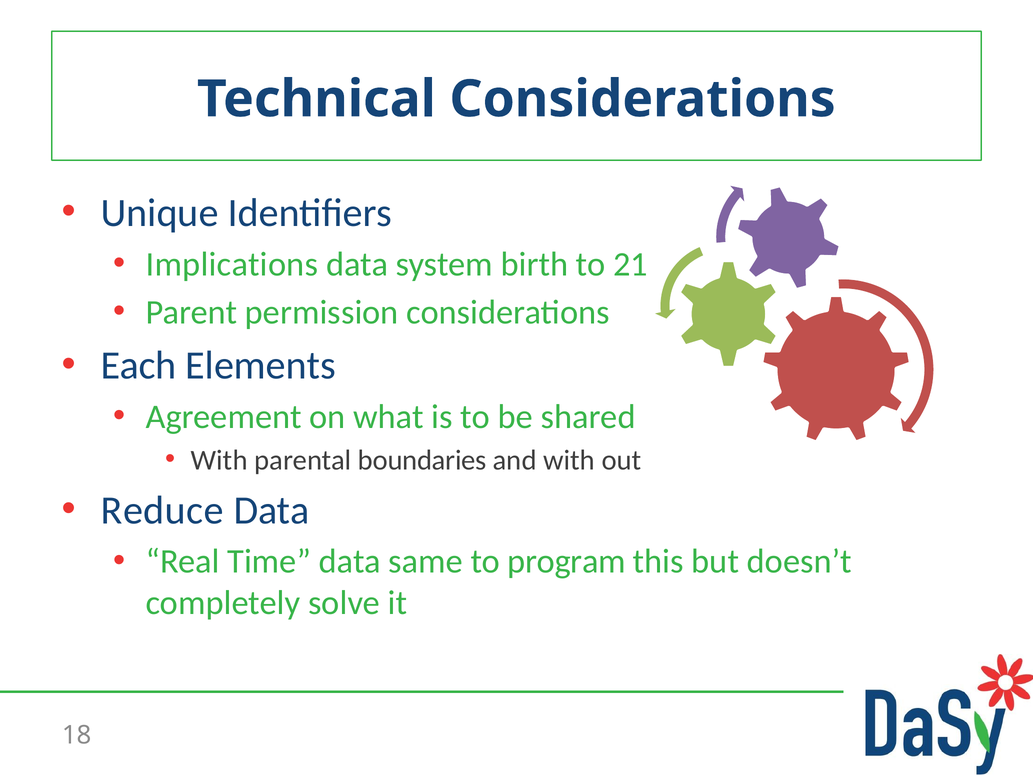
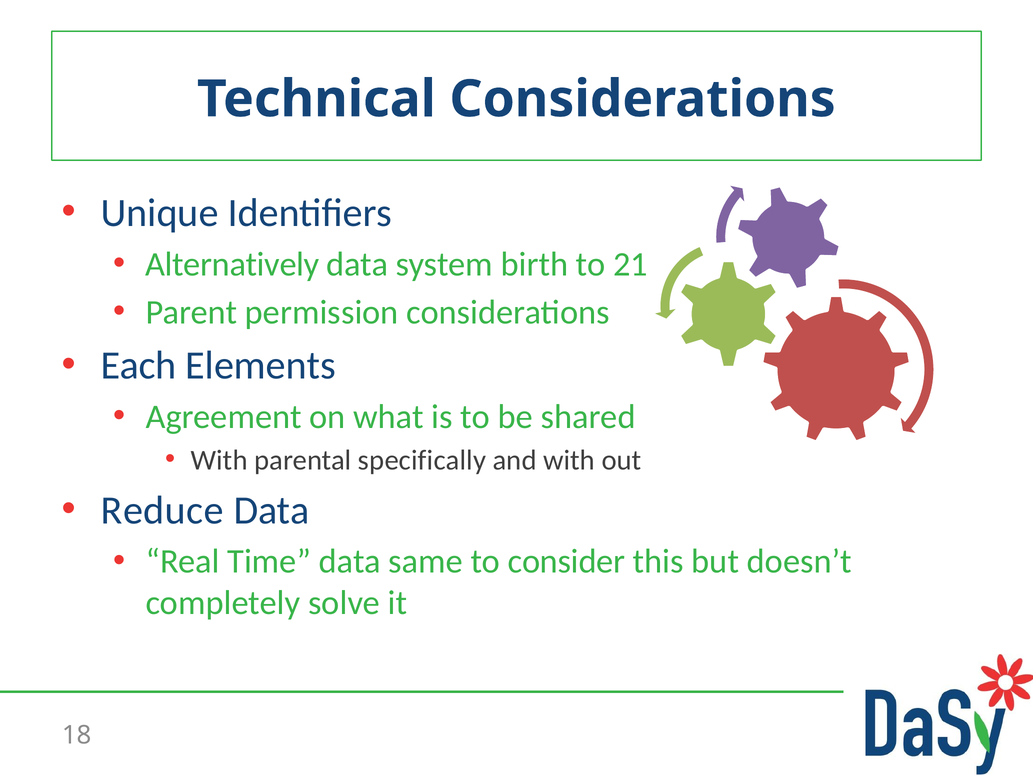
Implications: Implications -> Alternatively (232, 264)
boundaries: boundaries -> specifically (422, 460)
program: program -> consider (566, 561)
